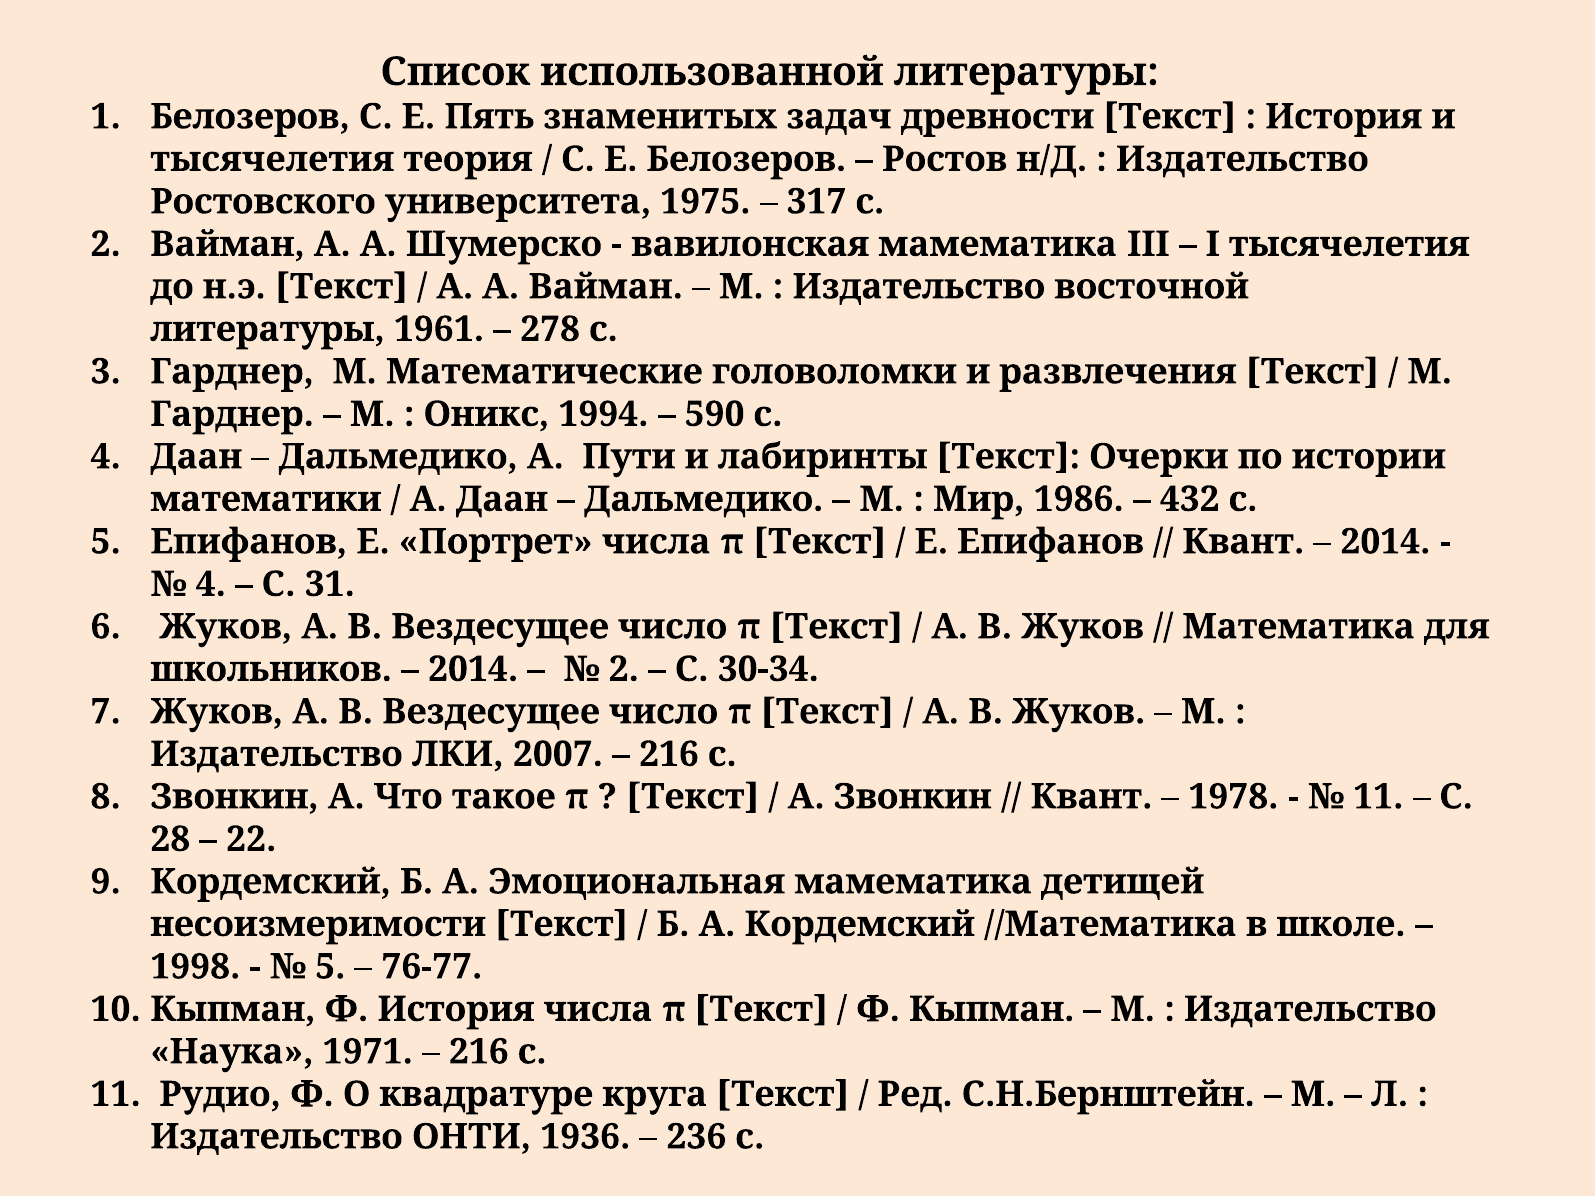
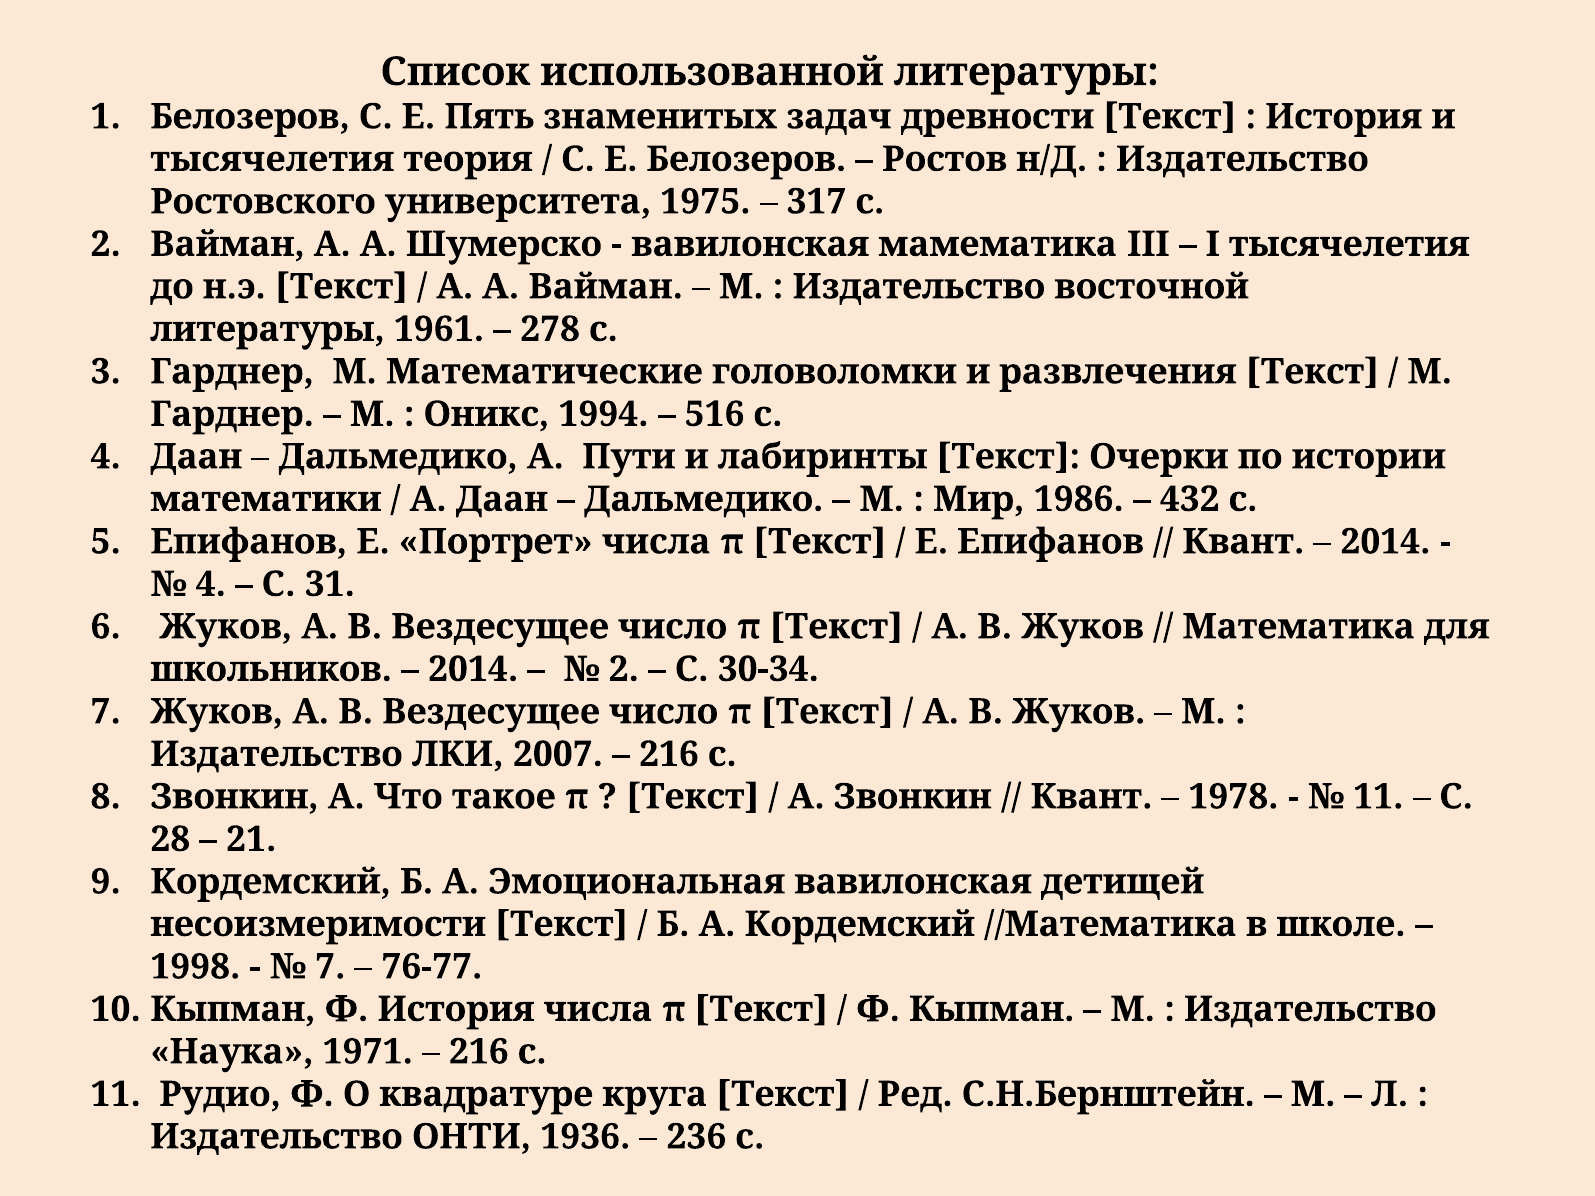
590: 590 -> 516 (715, 414)
22: 22 -> 21 (251, 839)
Эмоциональная мамематика: мамематика -> вавилонская (913, 882)
5: 5 -> 7 (330, 967)
